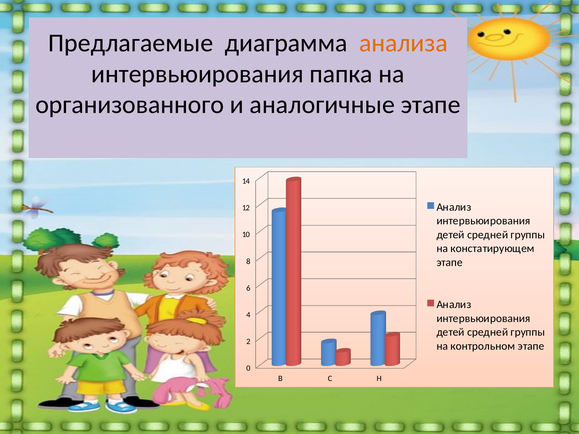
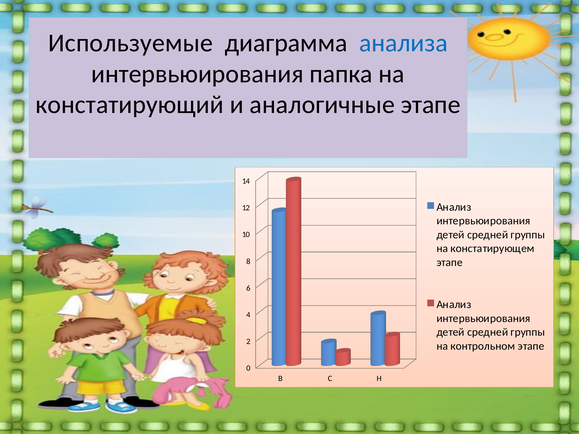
Предлагаемые: Предлагаемые -> Используемые (131, 43)
анализа colour: orange -> blue (403, 43)
организованного: организованного -> констатирующий (130, 105)
